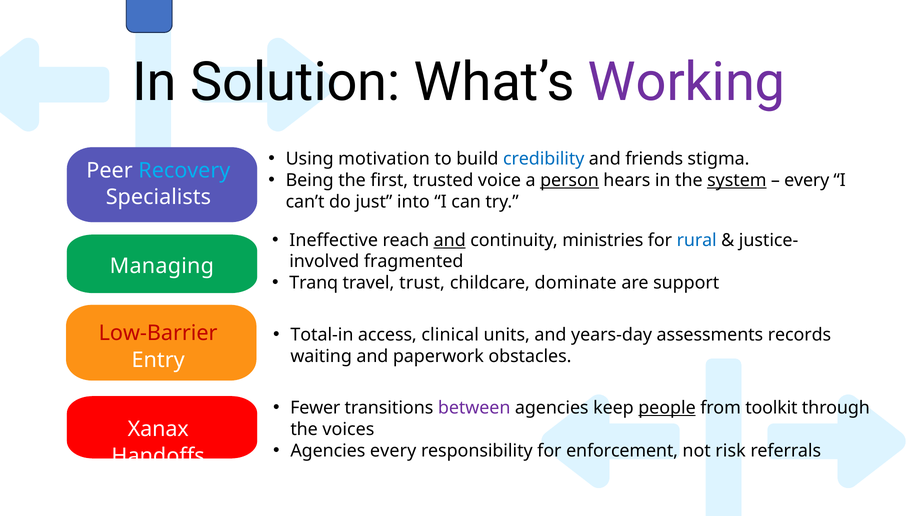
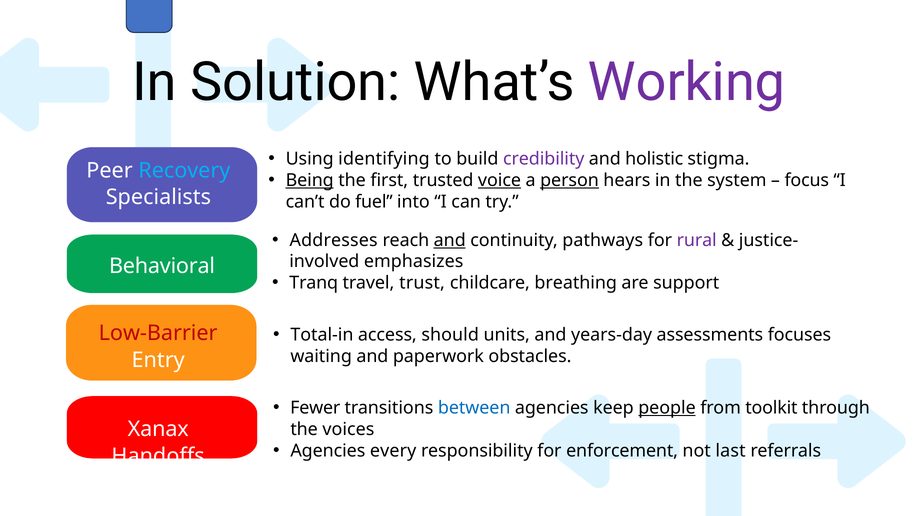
motivation: motivation -> identifying (384, 159)
credibility colour: blue -> purple (544, 159)
friends: friends -> holistic (654, 159)
Being underline: none -> present (310, 181)
voice underline: none -> present (500, 181)
system underline: present -> none (737, 181)
every: every -> focus (807, 181)
just: just -> fuel (374, 202)
Ineffective: Ineffective -> Addresses (334, 240)
ministries: ministries -> pathways (603, 240)
rural colour: blue -> purple (697, 240)
fragmented: fragmented -> emphasizes (414, 262)
Managing: Managing -> Behavioral (162, 266)
dominate: dominate -> breathing (576, 283)
clinical: clinical -> should (450, 335)
records: records -> focuses (799, 335)
between colour: purple -> blue (474, 408)
risk: risk -> last (731, 451)
